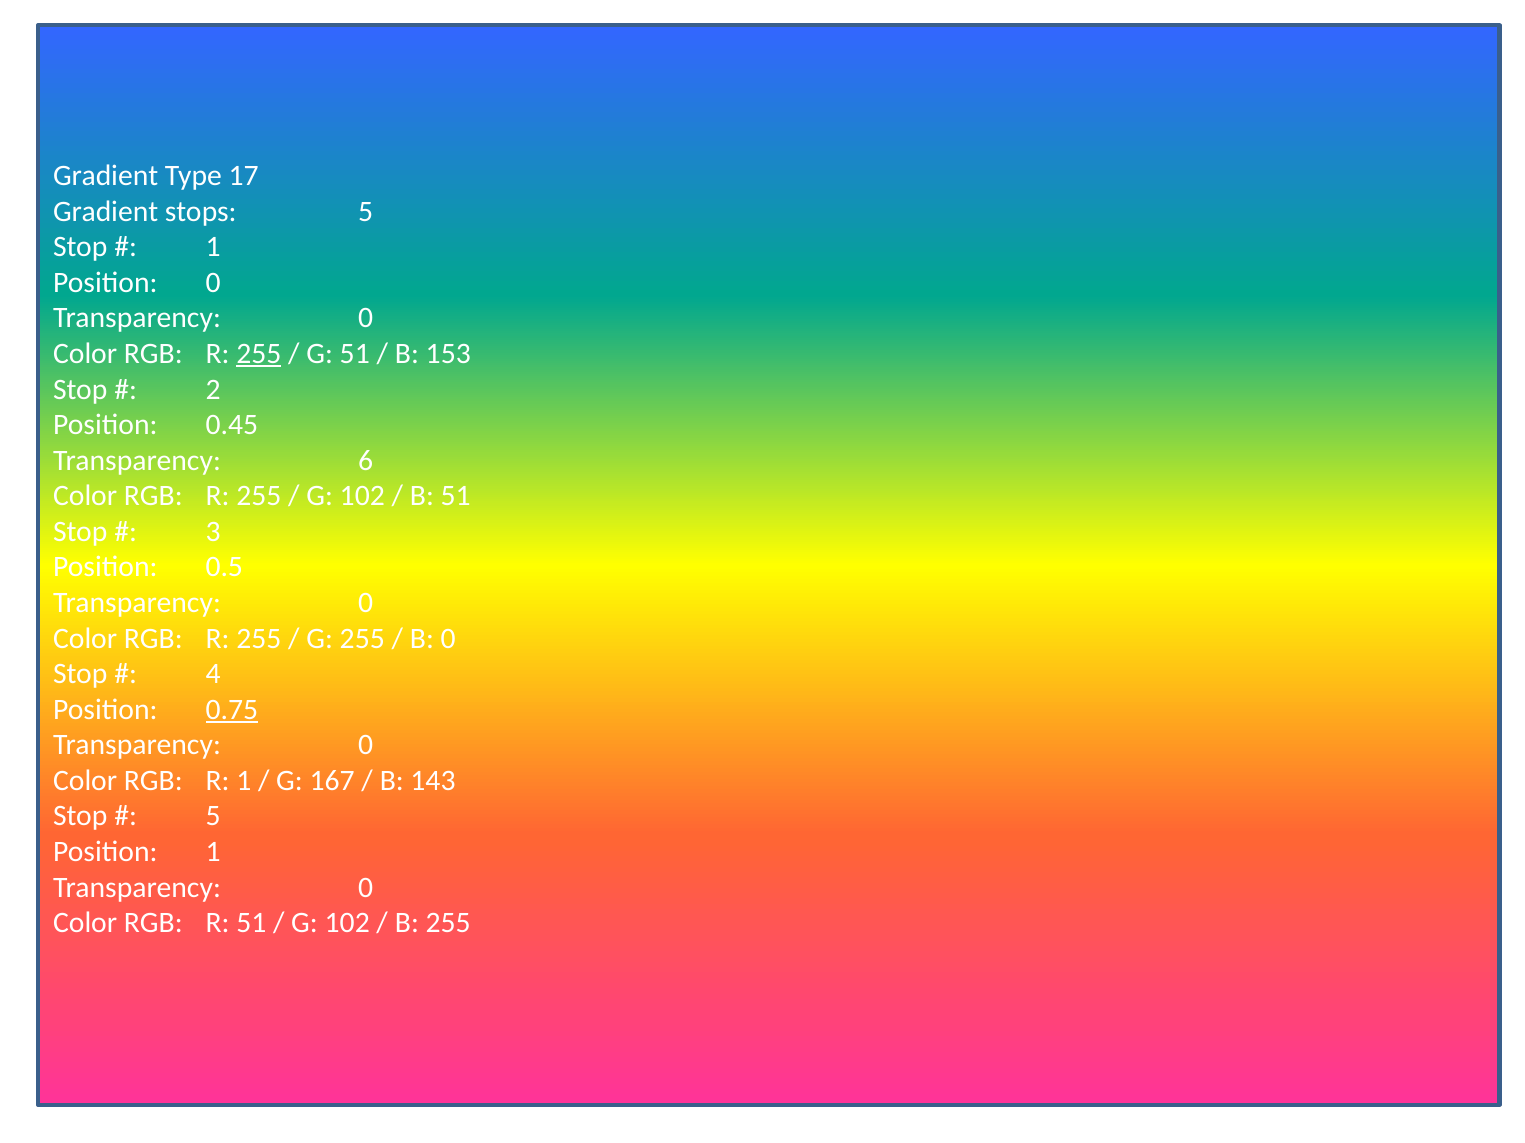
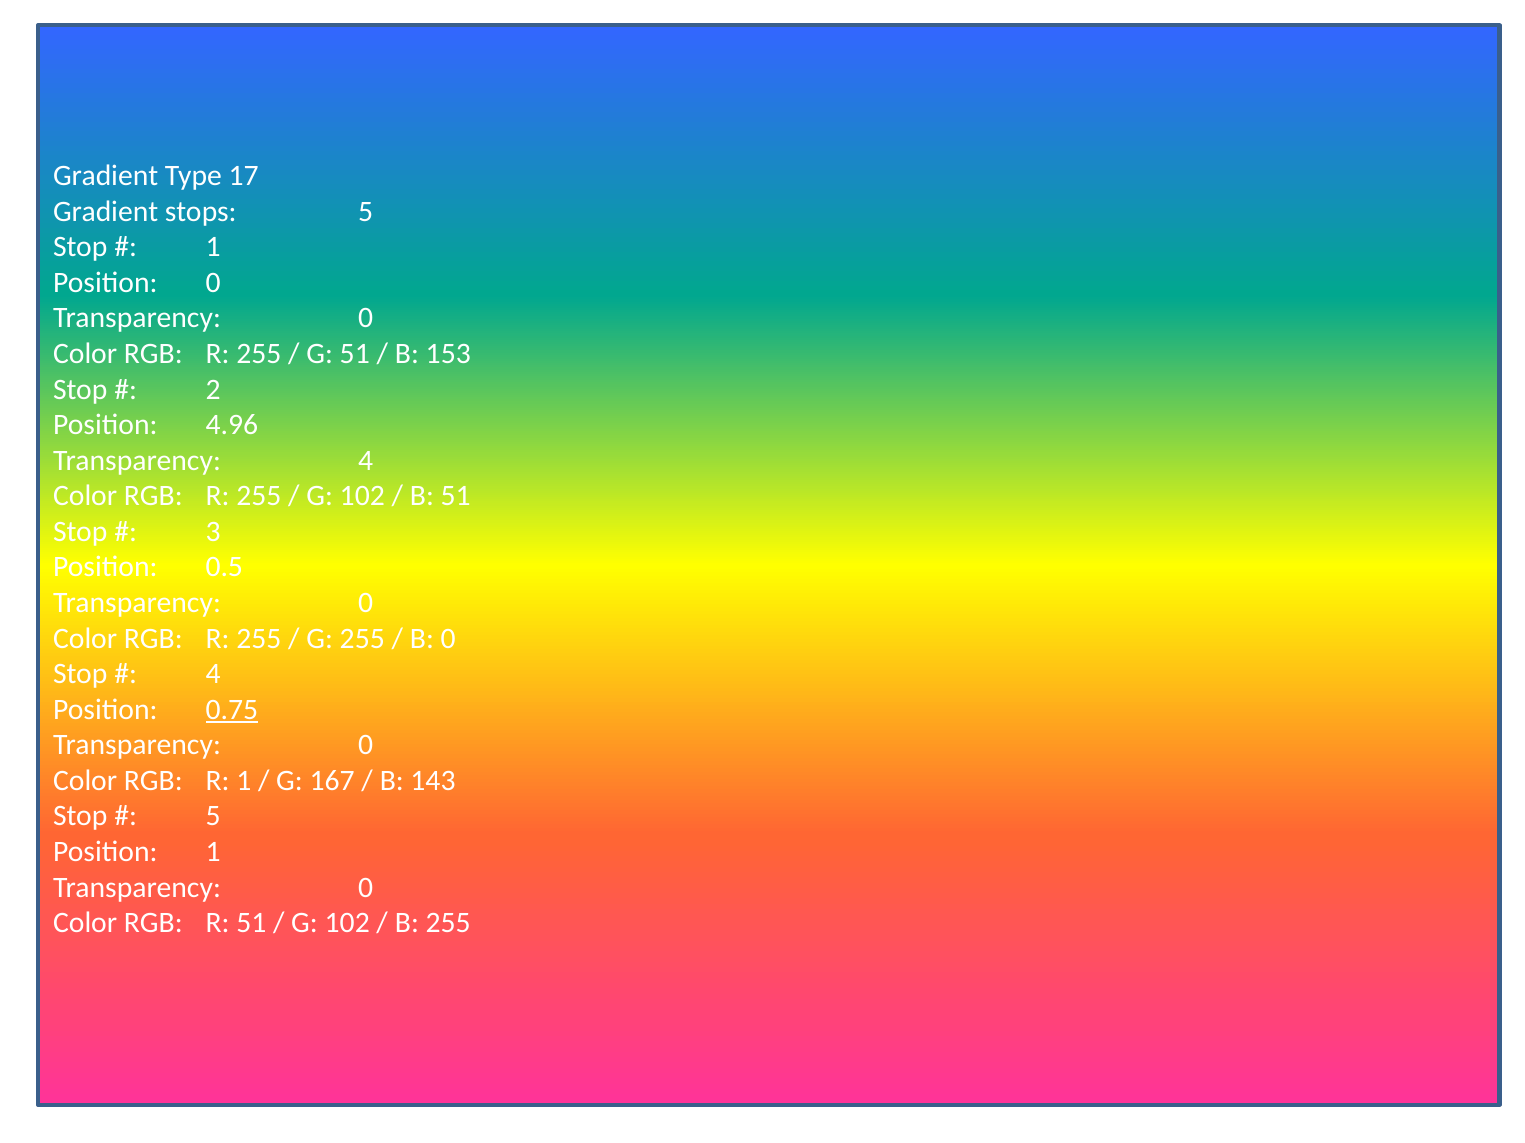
255 underline: present -> none (259, 354)
0.45: 0.45 -> 4.96 (232, 425)
Transparency 6: 6 -> 4 (366, 461)
